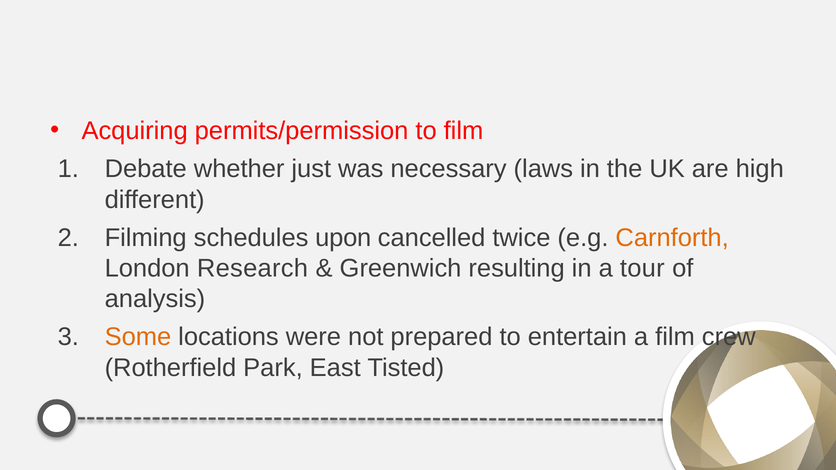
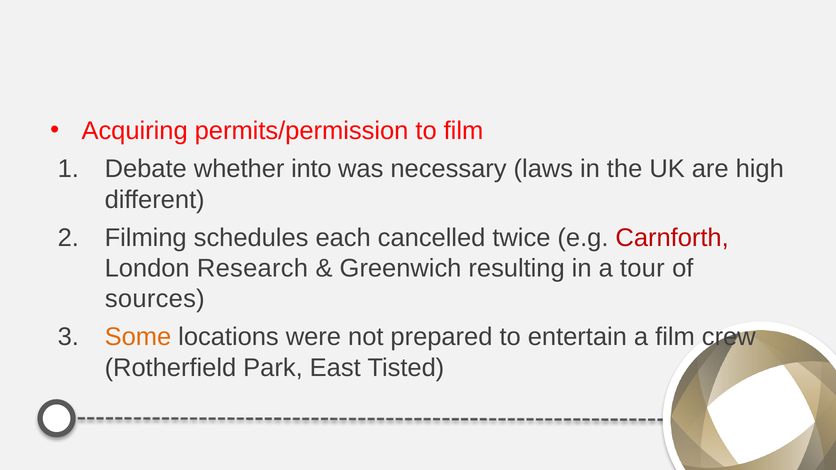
just: just -> into (311, 169)
upon: upon -> each (343, 238)
Carnforth colour: orange -> red (672, 238)
analysis: analysis -> sources (155, 299)
